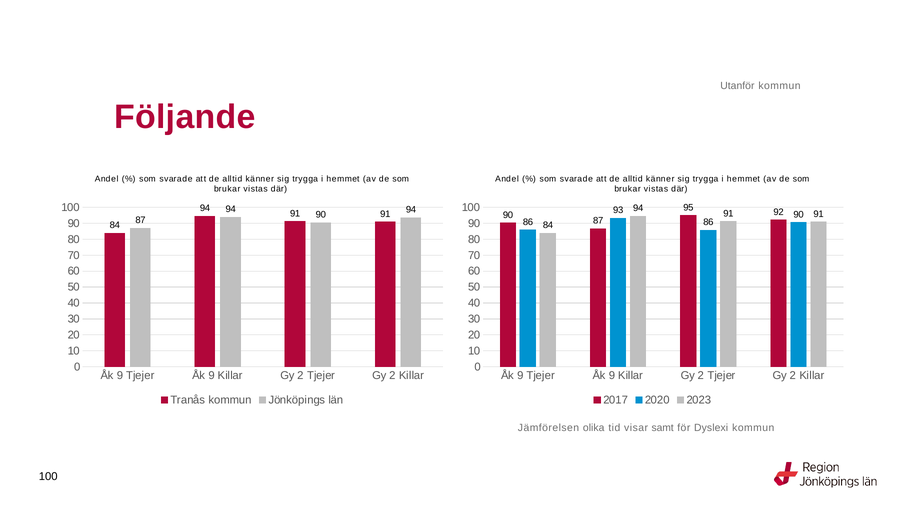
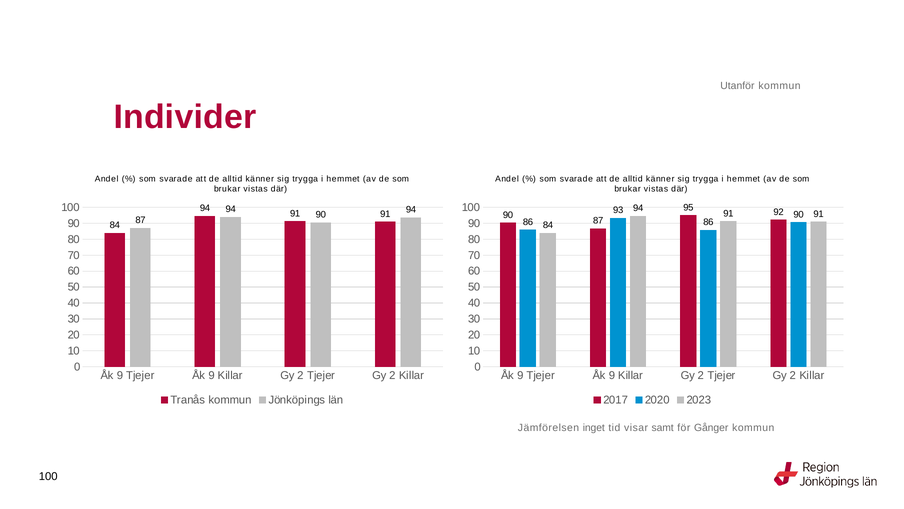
Följande: Följande -> Individer (185, 117)
olika: olika -> inget (594, 428)
Dyslexi: Dyslexi -> Gånger (711, 428)
